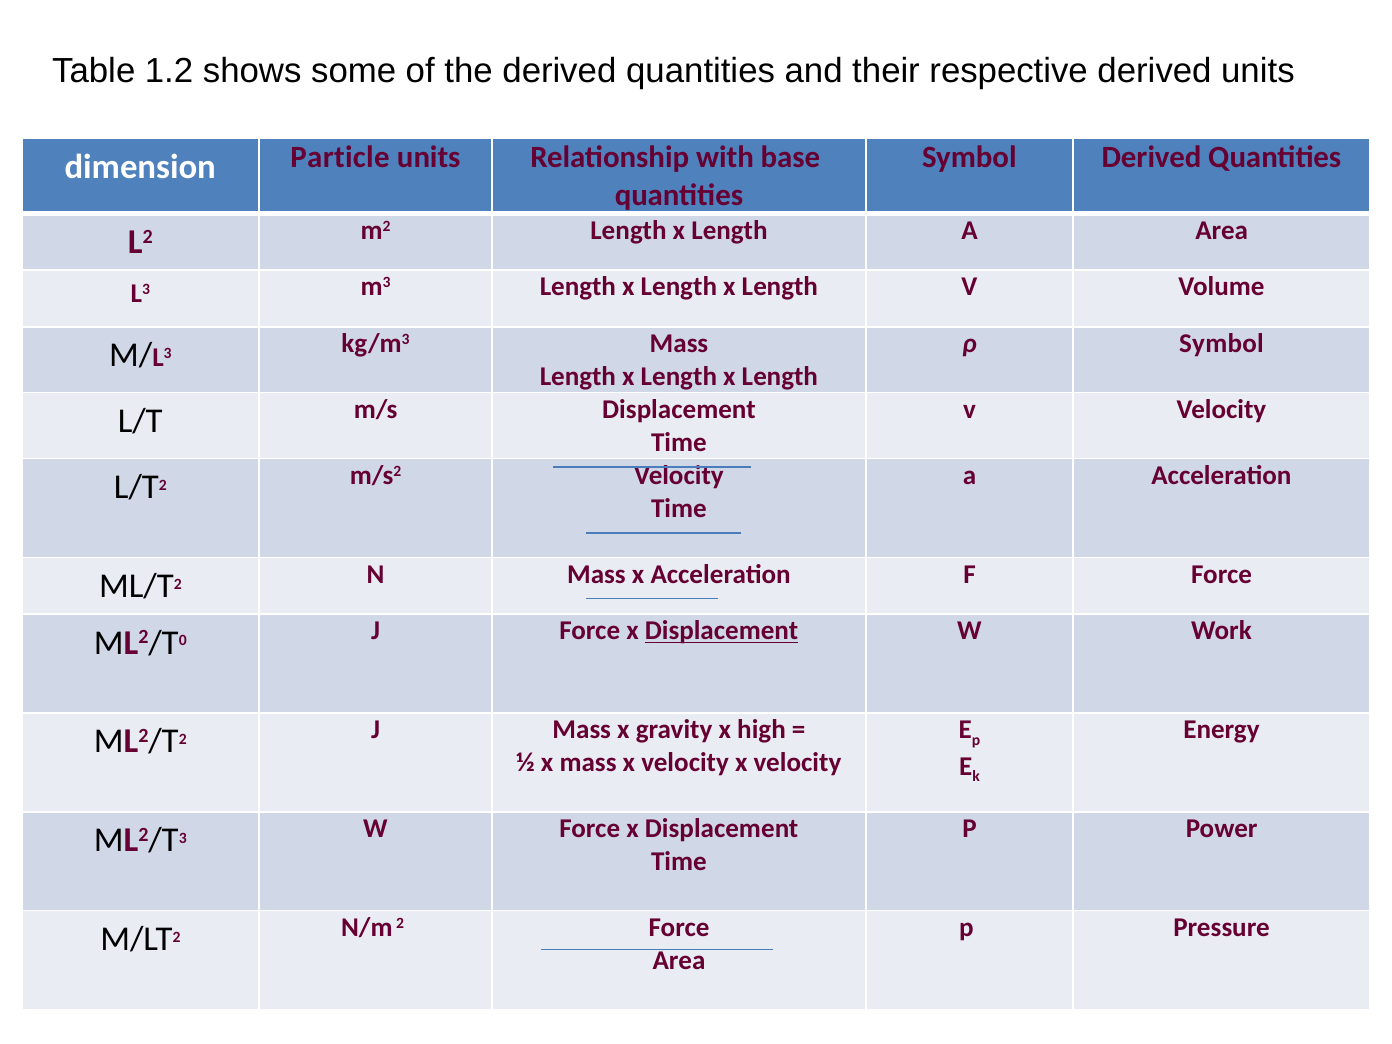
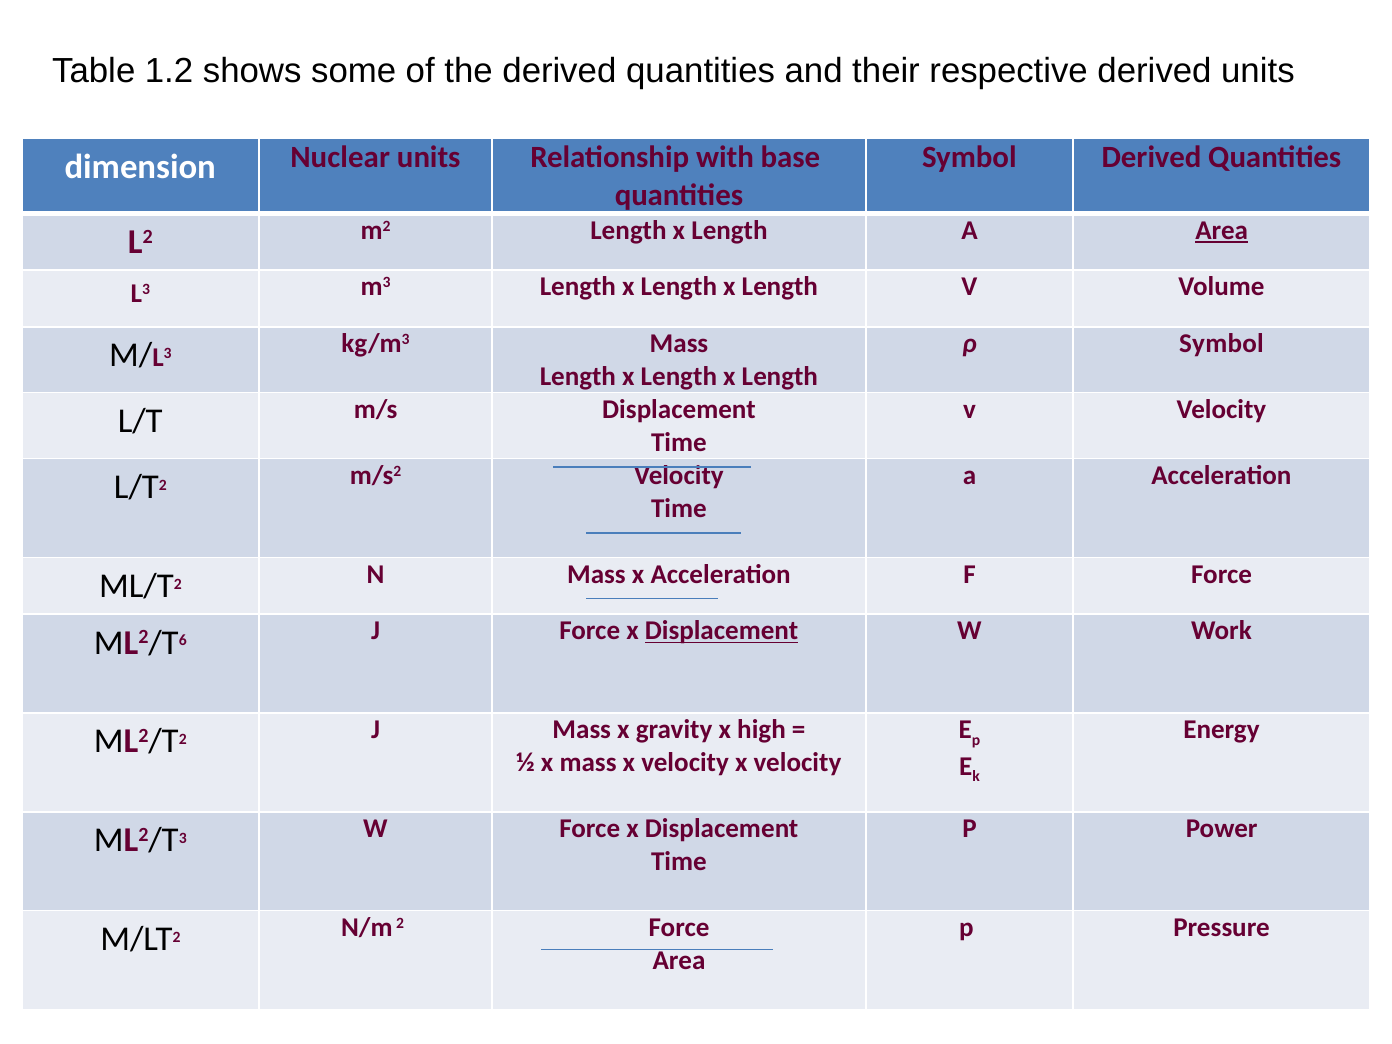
Particle: Particle -> Nuclear (340, 157)
Area underline: none -> present (1222, 231)
0: 0 -> 6 (183, 641)
